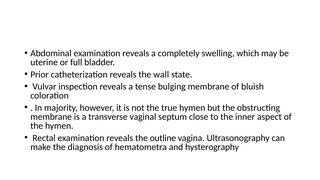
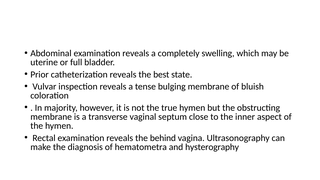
wall: wall -> best (161, 74)
outline: outline -> behind (163, 138)
